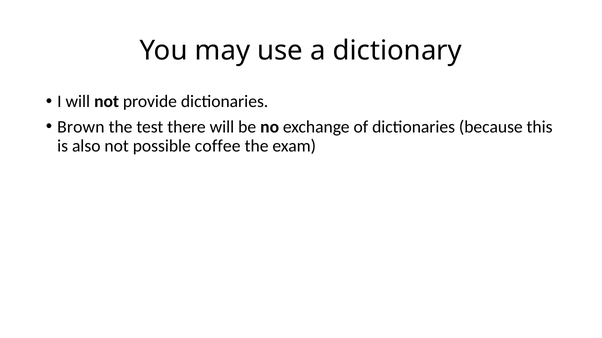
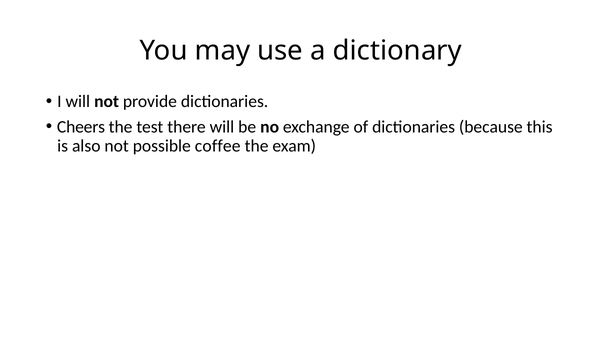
Brown: Brown -> Cheers (81, 127)
